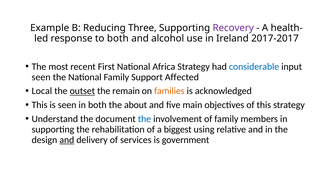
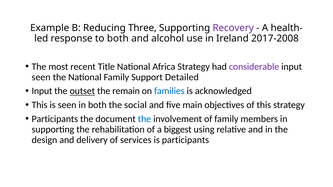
2017-2017: 2017-2017 -> 2017-2008 (275, 39)
First: First -> Title (106, 67)
considerable colour: blue -> purple (254, 67)
Affected: Affected -> Detailed (182, 77)
Local: Local -> Input (42, 91)
families colour: orange -> blue (169, 91)
about: about -> social (135, 105)
Understand: Understand -> Participants (55, 119)
and underline: present -> none (67, 140)
is government: government -> participants (185, 140)
